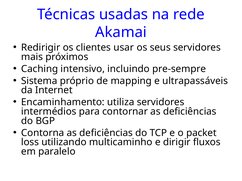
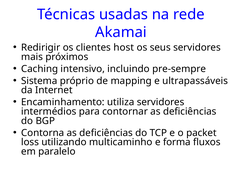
usar: usar -> host (124, 48)
dirigir: dirigir -> forma (177, 143)
